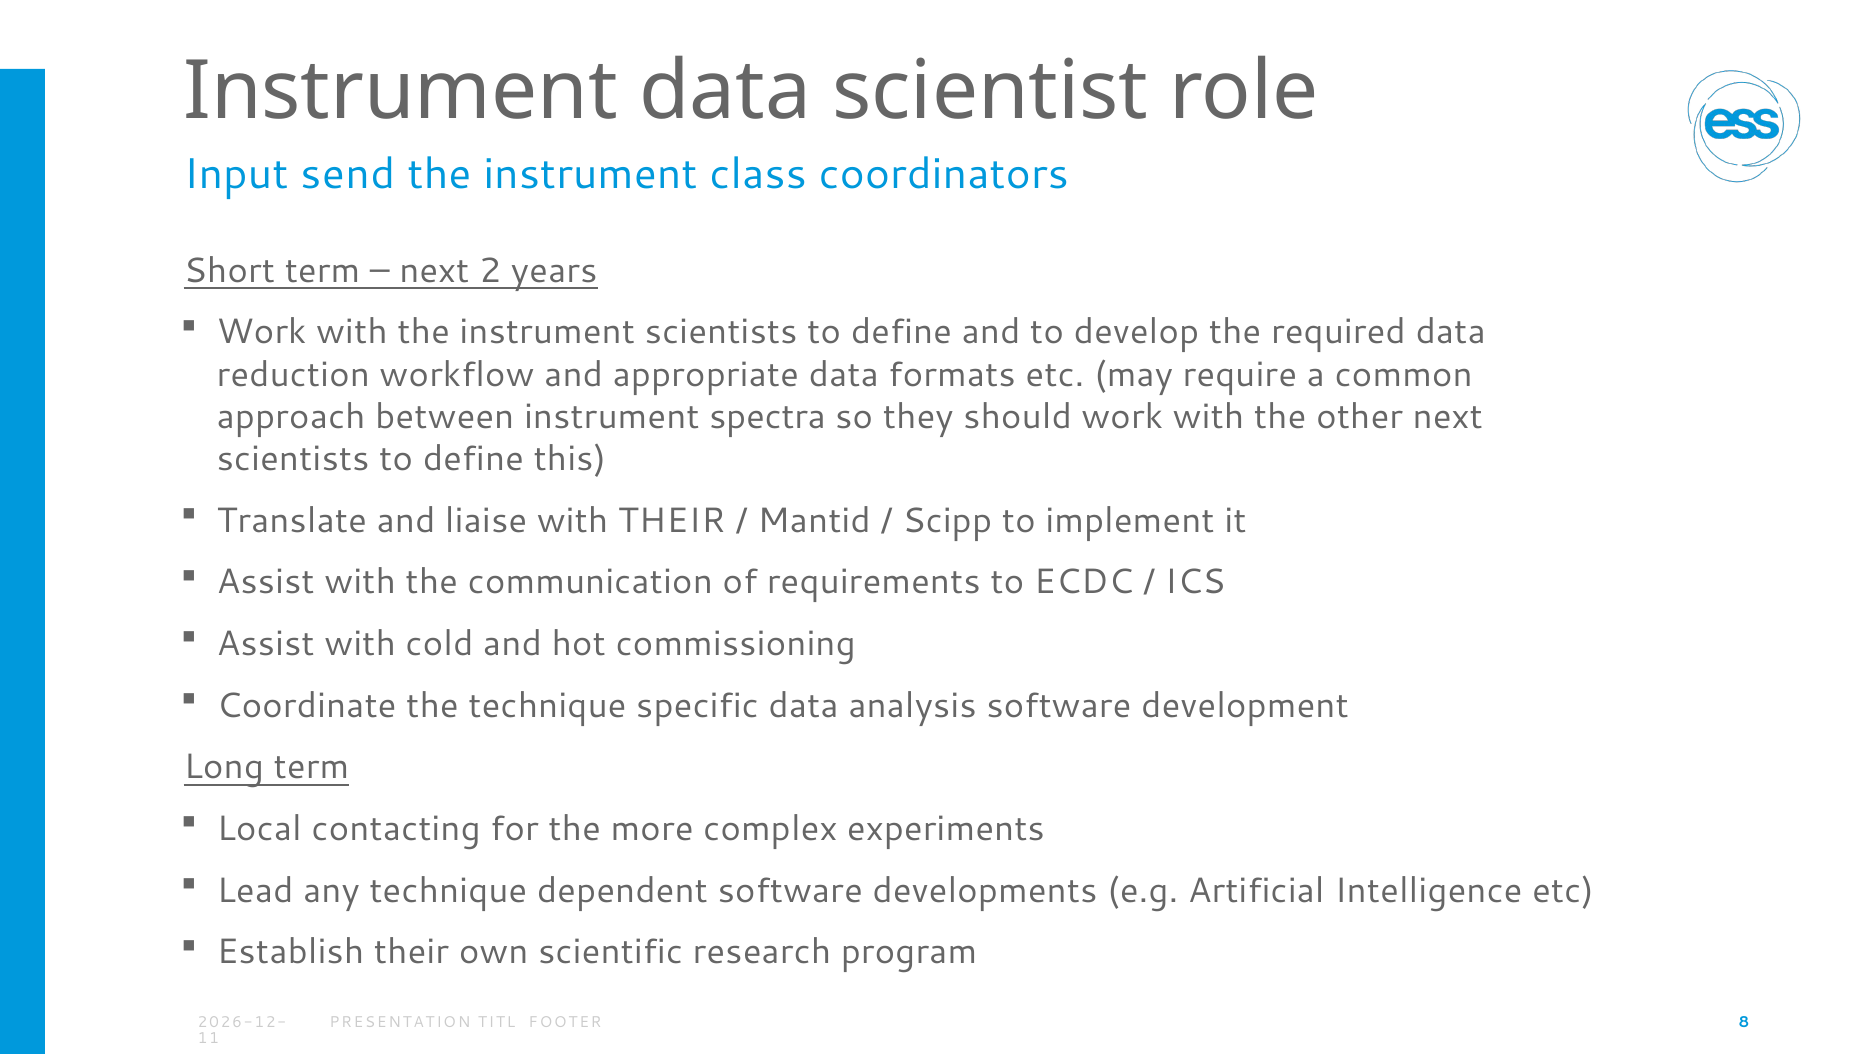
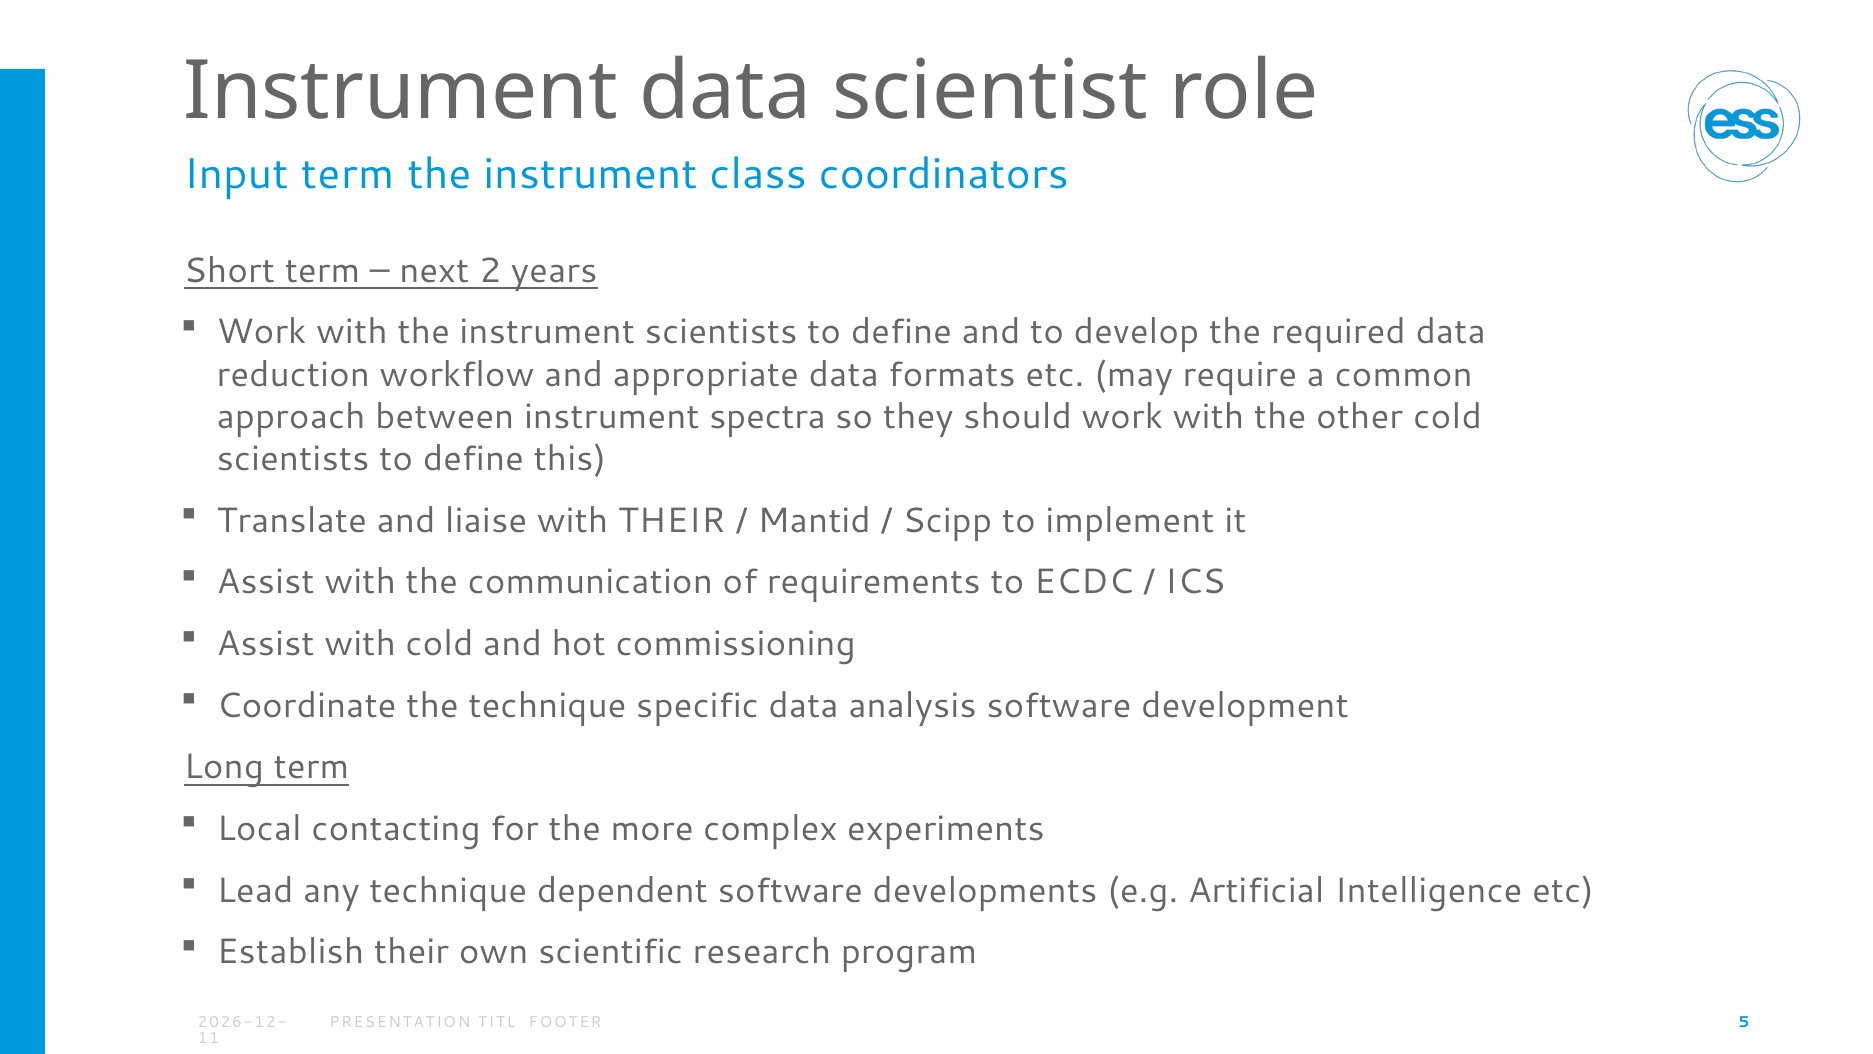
Input send: send -> term (348, 175)
other next: next -> cold (1448, 417)
8: 8 -> 5 (1744, 1022)
